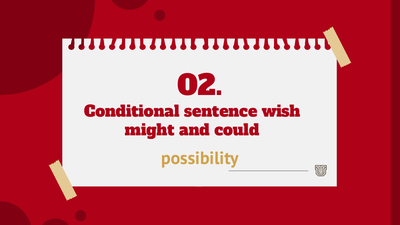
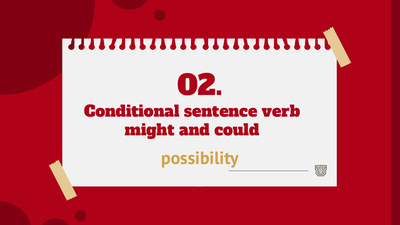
wish: wish -> verb (281, 112)
